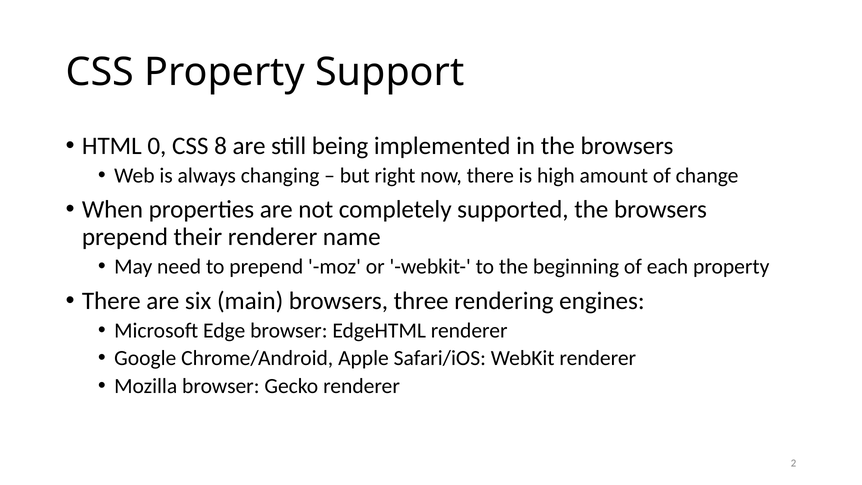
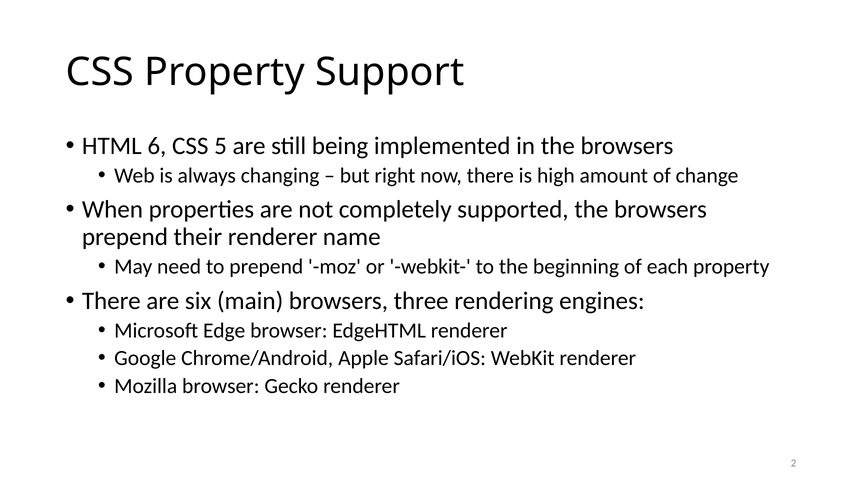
0: 0 -> 6 (157, 146)
8: 8 -> 5 (221, 146)
